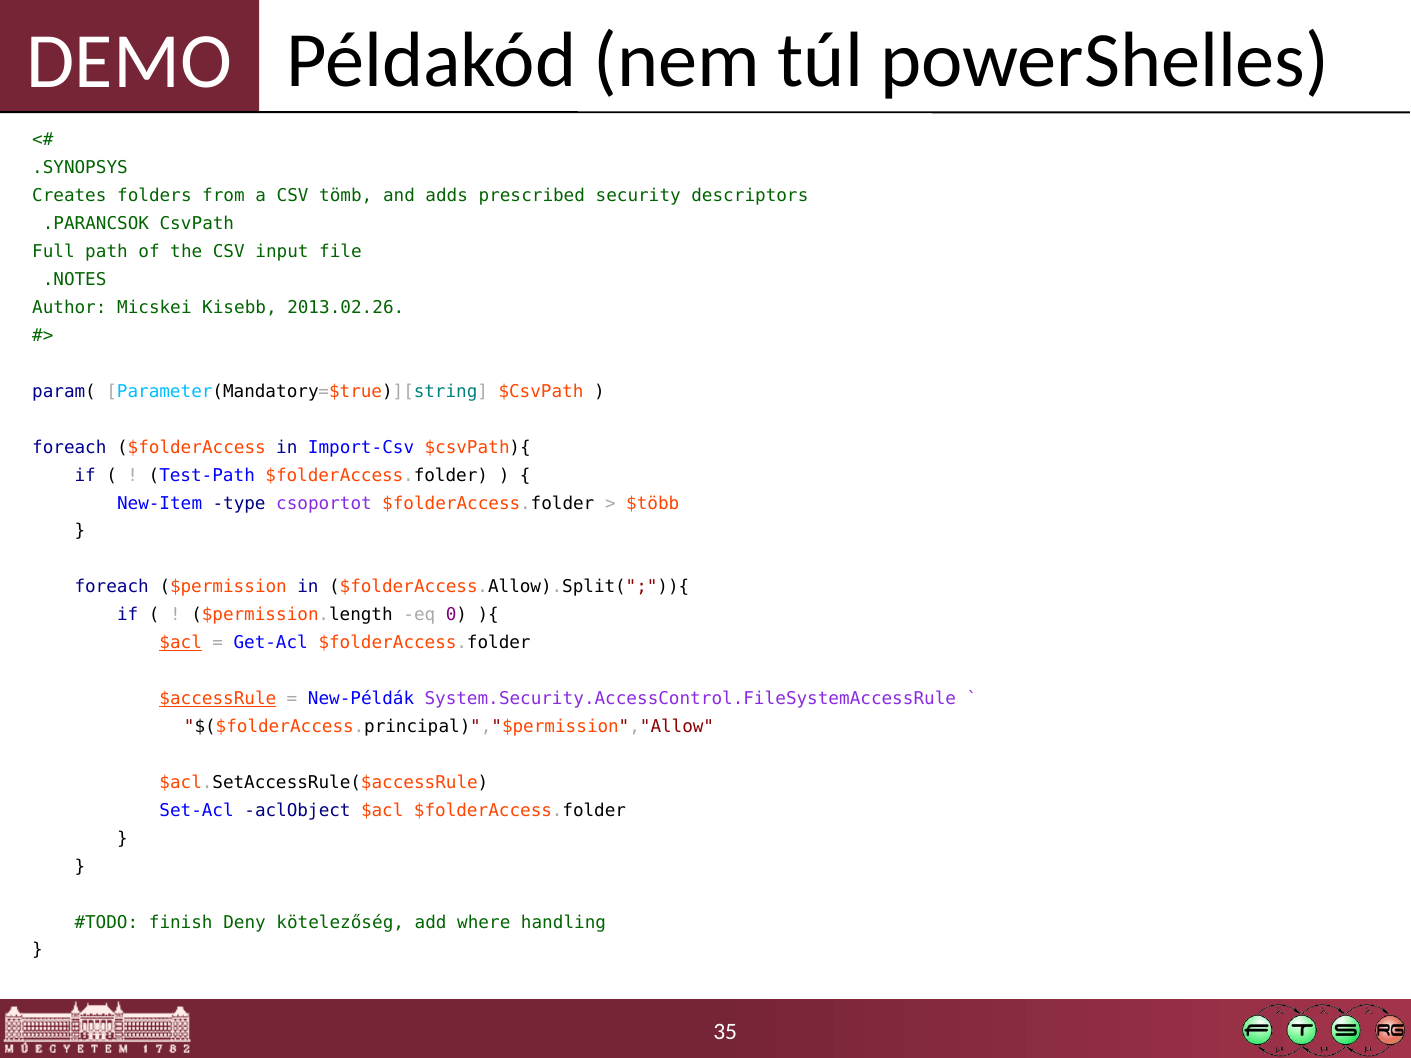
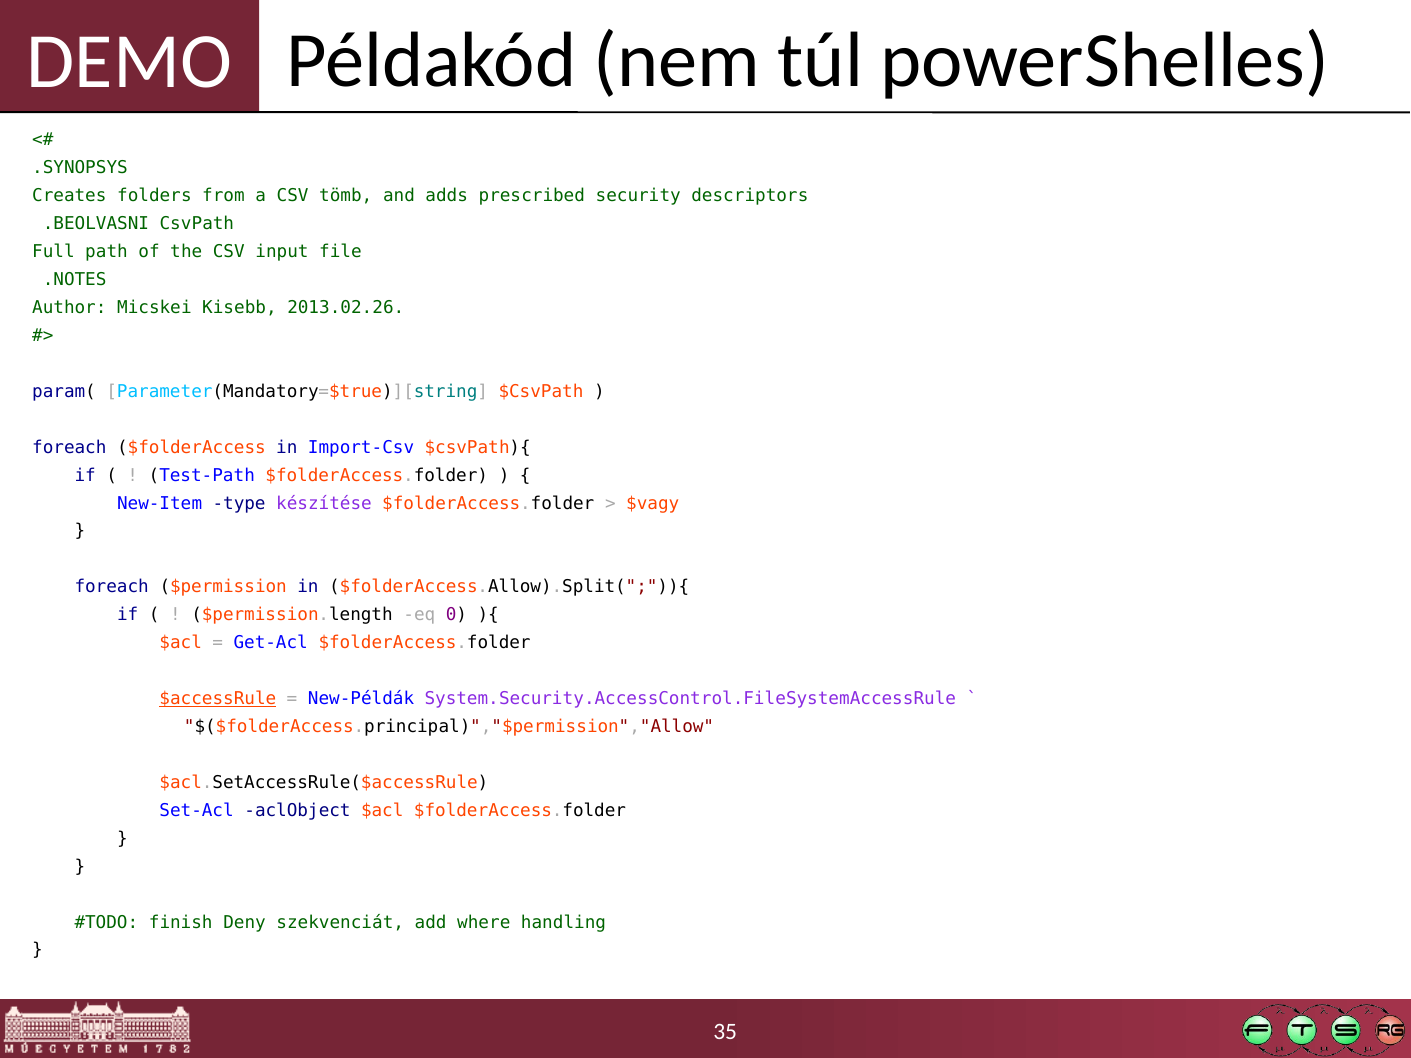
.PARANCSOK: .PARANCSOK -> .BEOLVASNI (96, 224)
csoportot: csoportot -> készítése (324, 503)
$több: $több -> $vagy (653, 503)
$acl underline: present -> none (181, 643)
kötelezőség: kötelezőség -> szekvenciát (340, 922)
